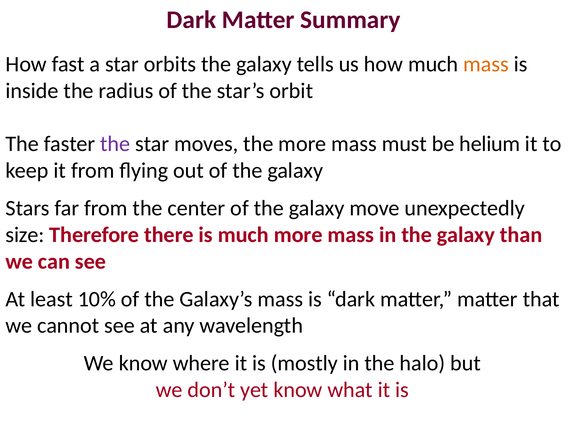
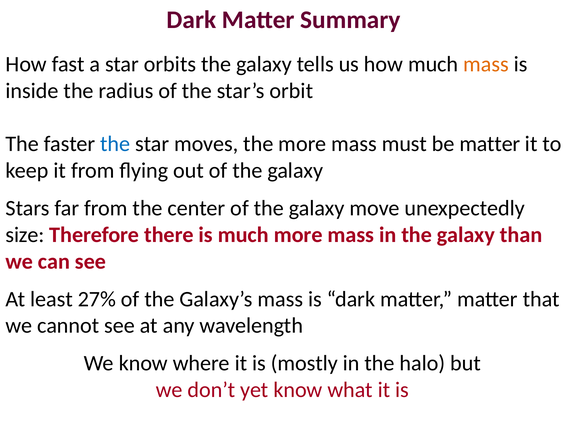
the colour: purple -> blue (115, 144)
be helium: helium -> matter (490, 144)
10%: 10% -> 27% (97, 299)
